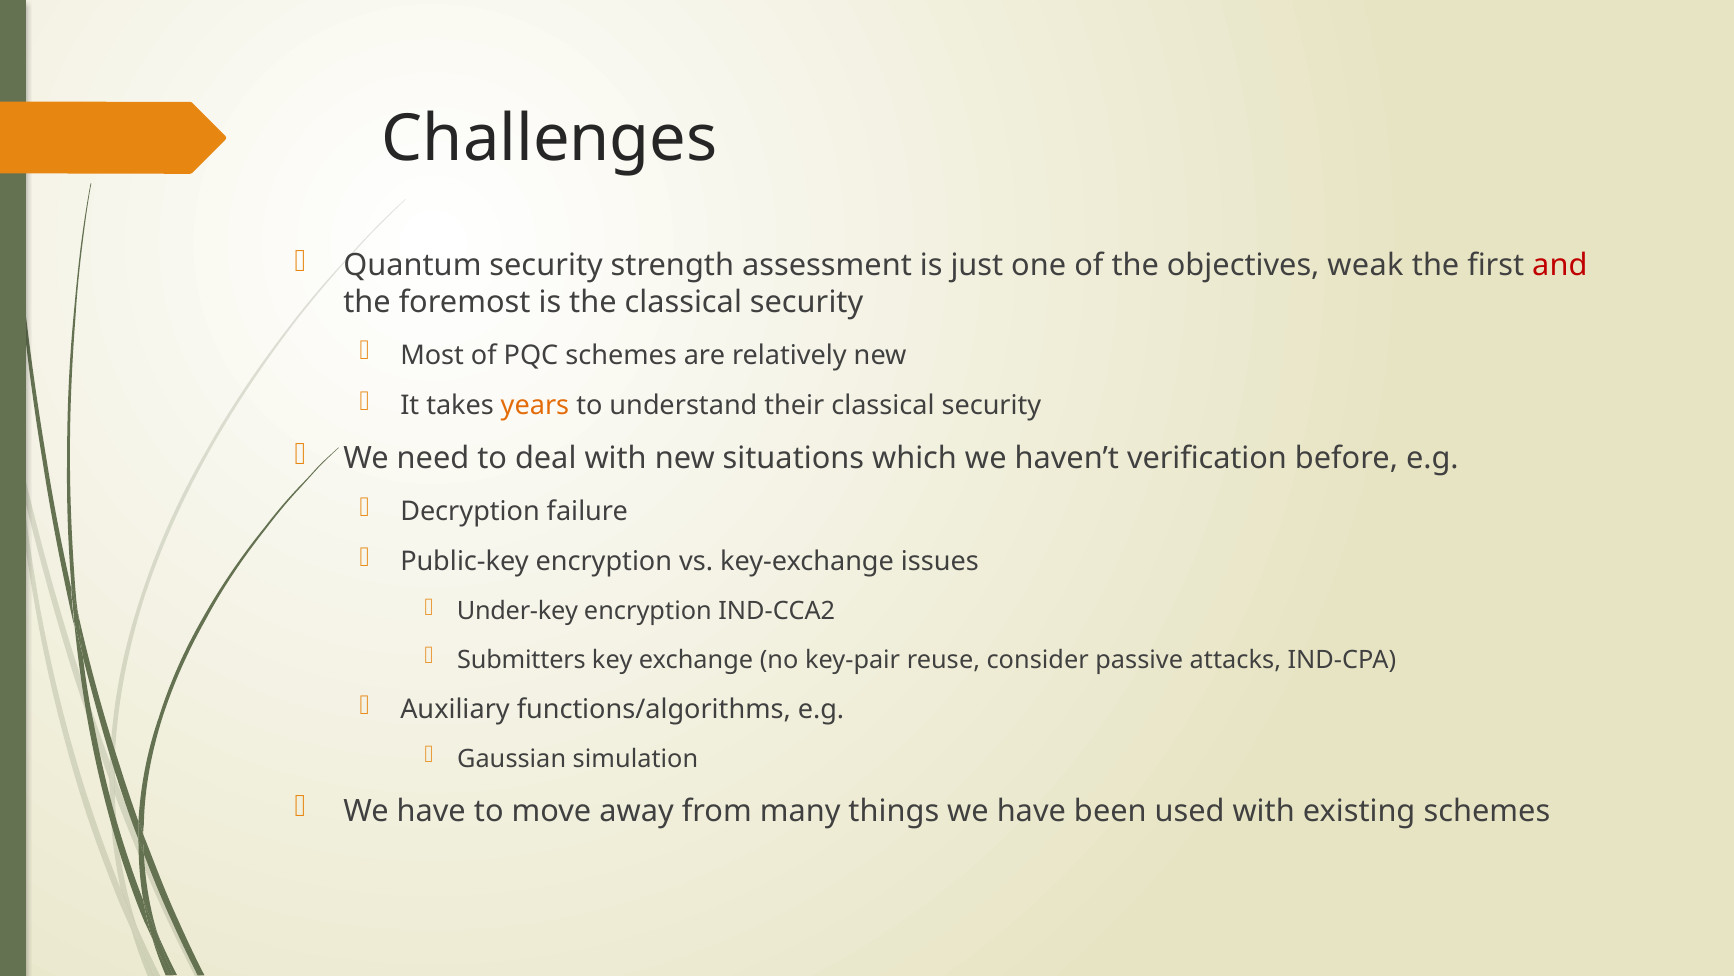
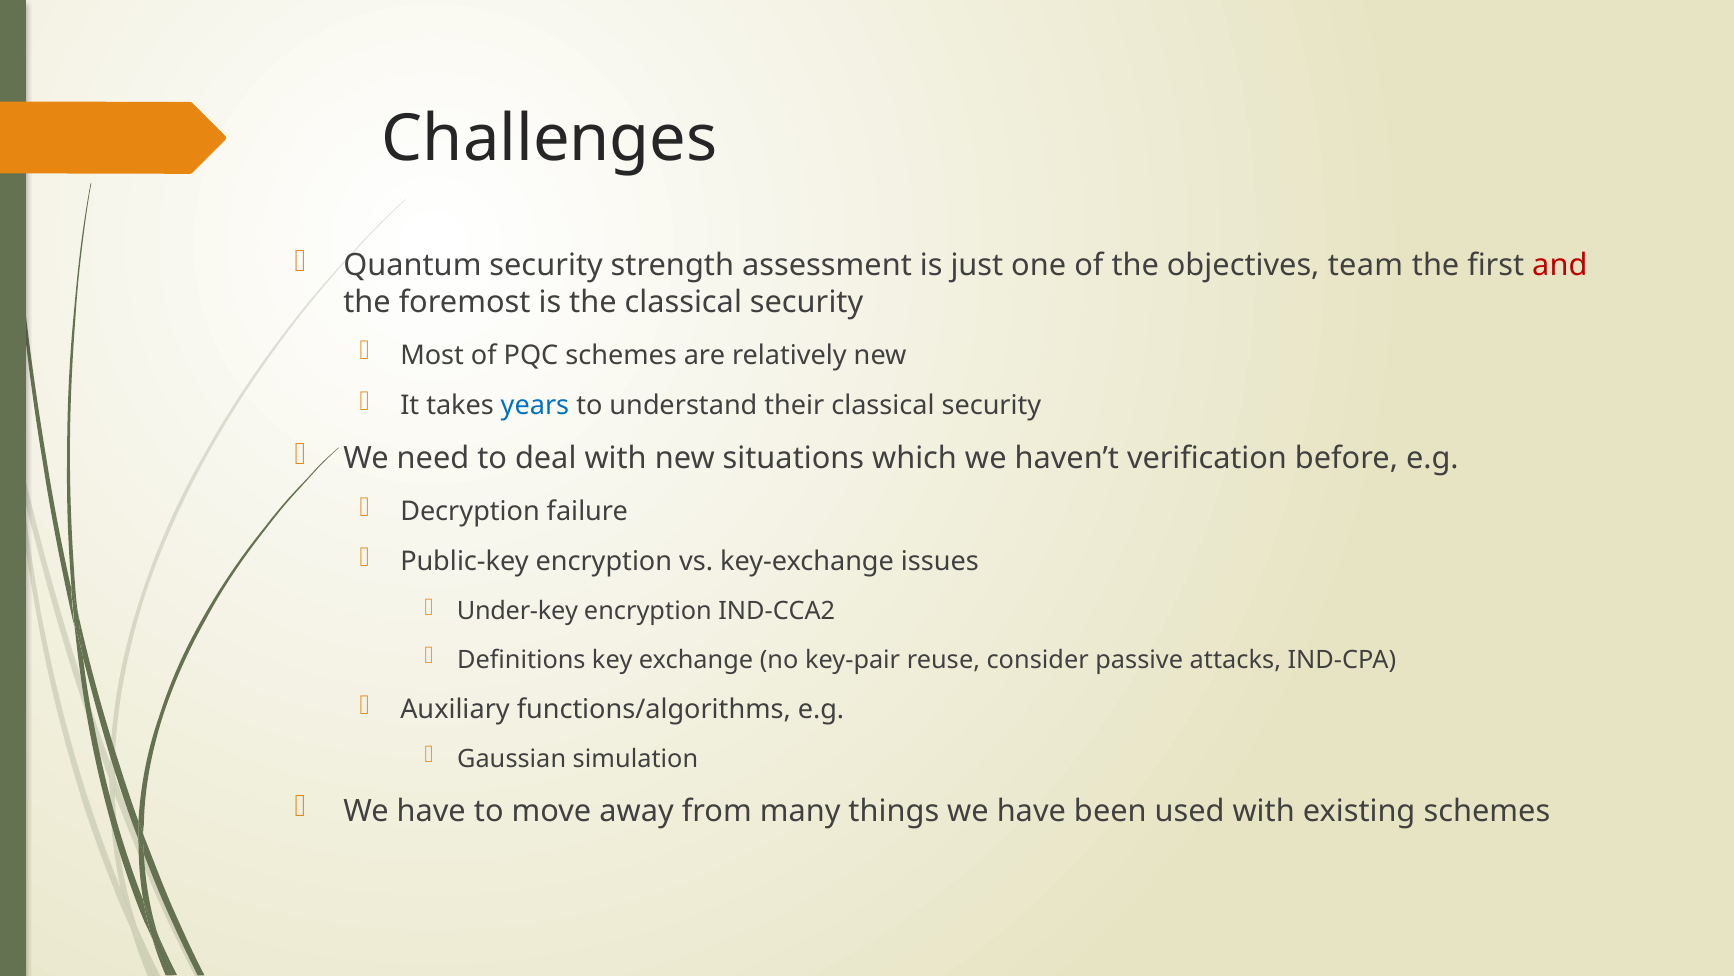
weak: weak -> team (1365, 266)
years colour: orange -> blue (535, 406)
Submitters: Submitters -> Definitions (521, 660)
